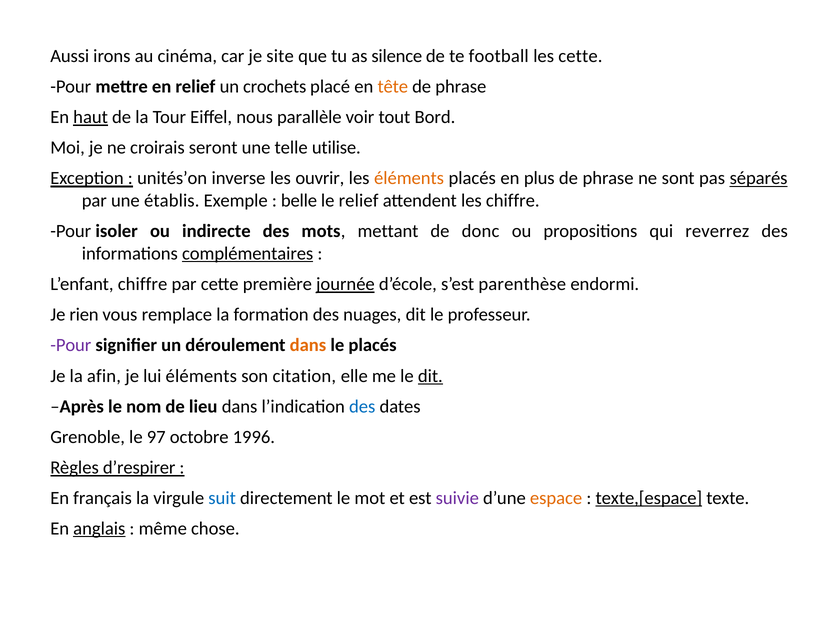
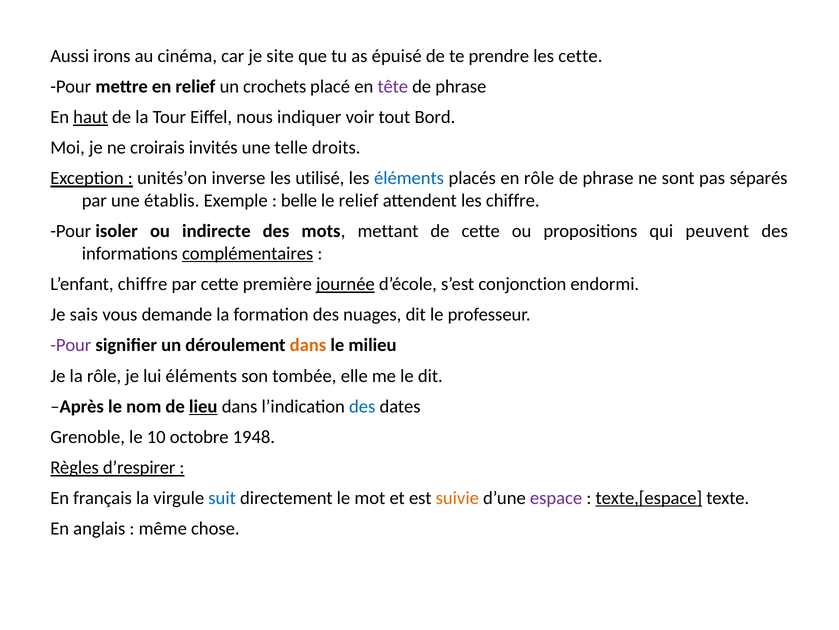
silence: silence -> épuisé (397, 56)
football: football -> prendre (499, 56)
tête colour: orange -> purple (393, 87)
parallèle: parallèle -> indiquer (309, 117)
seront: seront -> invités (213, 148)
utilise: utilise -> droits (336, 148)
ouvrir: ouvrir -> utilisé (320, 178)
éléments colour: orange -> blue (409, 178)
en plus: plus -> rôle (539, 178)
séparés underline: present -> none (759, 178)
de donc: donc -> cette (481, 231)
reverrez: reverrez -> peuvent (717, 231)
parenthèse: parenthèse -> conjonction (522, 284)
rien: rien -> sais (84, 314)
remplace: remplace -> demande (177, 314)
le placés: placés -> milieu (373, 345)
la afin: afin -> rôle (104, 375)
citation: citation -> tombée (304, 375)
dit underline: present -> none (430, 375)
lieu underline: none -> present (203, 406)
97: 97 -> 10 (156, 436)
1996: 1996 -> 1948 (254, 436)
suivie colour: purple -> orange (457, 498)
espace colour: orange -> purple (556, 498)
anglais underline: present -> none (99, 528)
